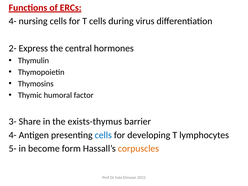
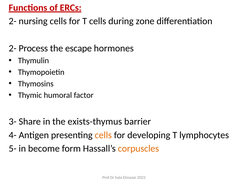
4-: 4- -> 2- (13, 21)
virus: virus -> zone (145, 21)
Express: Express -> Process (33, 48)
central: central -> escape (78, 48)
cells colour: blue -> orange (103, 135)
